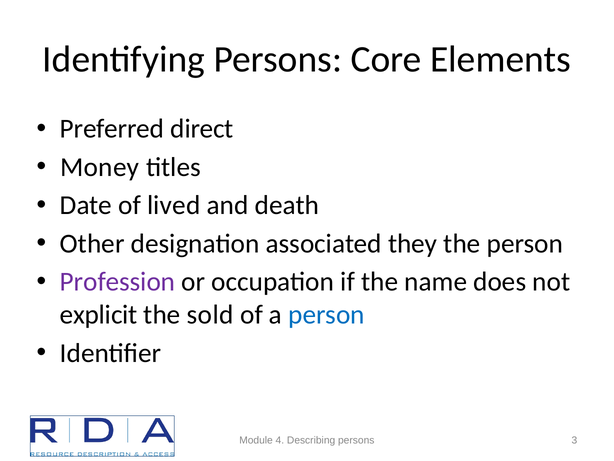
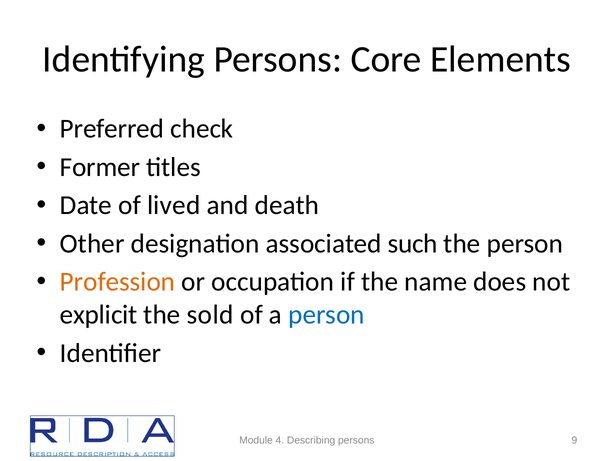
direct: direct -> check (202, 129)
Money: Money -> Former (100, 167)
they: they -> such (413, 243)
Profession colour: purple -> orange (118, 282)
3: 3 -> 9 (574, 440)
